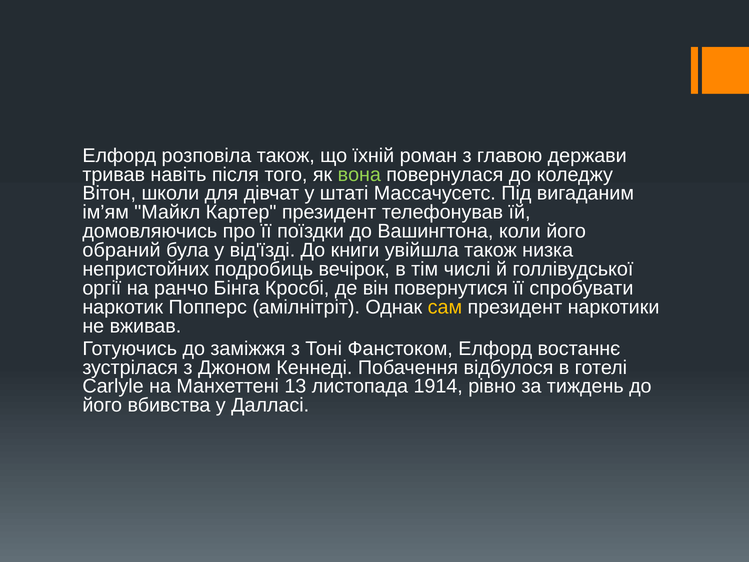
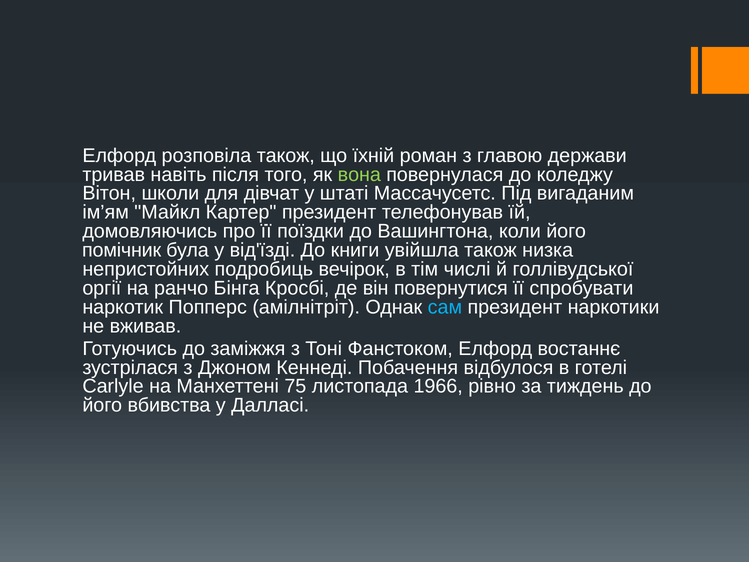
обраний: обраний -> помічник (122, 250)
сам colour: yellow -> light blue (445, 307)
13: 13 -> 75 (295, 386)
1914: 1914 -> 1966 (438, 386)
